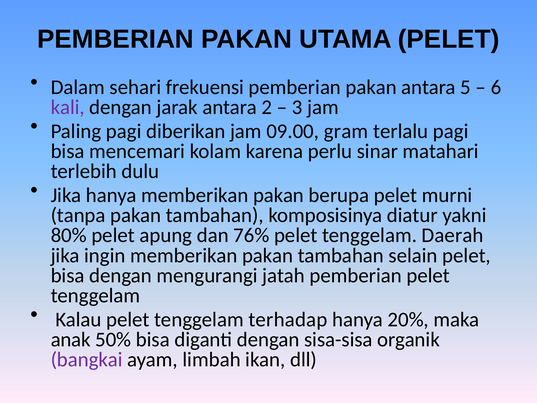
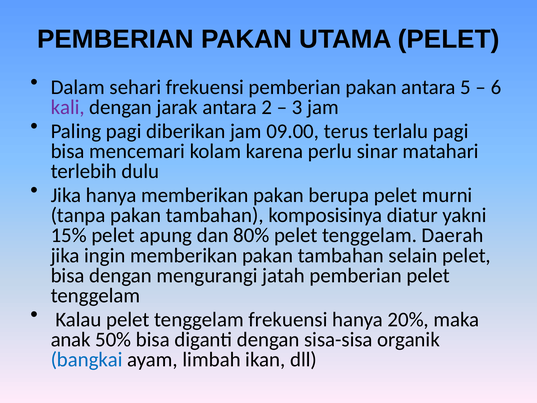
gram: gram -> terus (346, 131)
80%: 80% -> 15% (69, 235)
76%: 76% -> 80% (251, 235)
tenggelam terhadap: terhadap -> frekuensi (288, 319)
bangkai colour: purple -> blue (87, 359)
